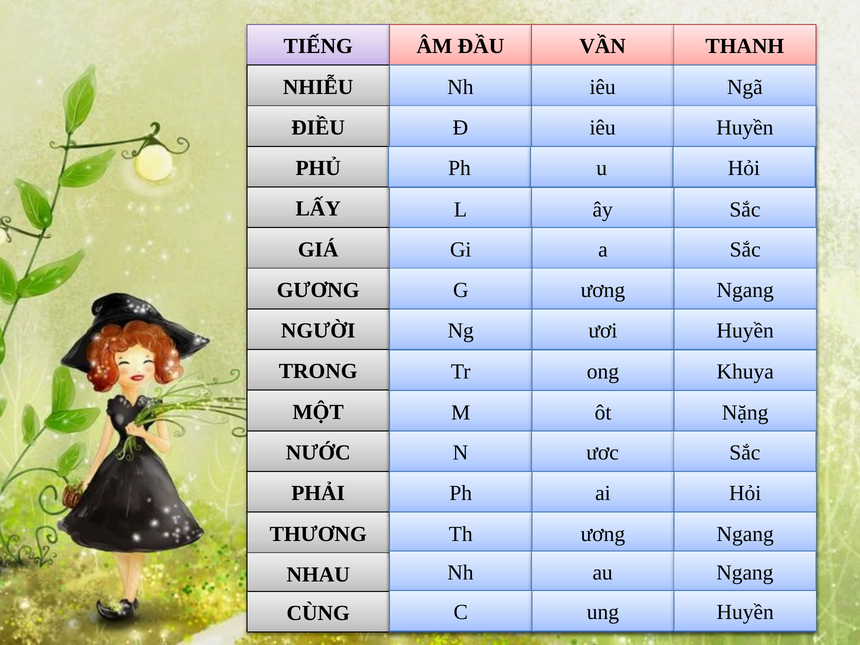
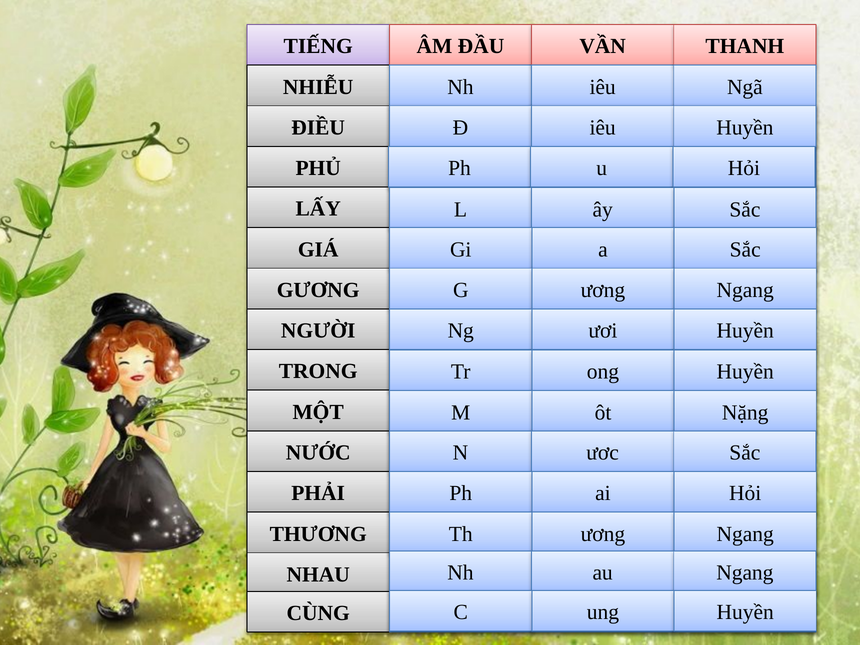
ong Khuya: Khuya -> Huyền (745, 372)
